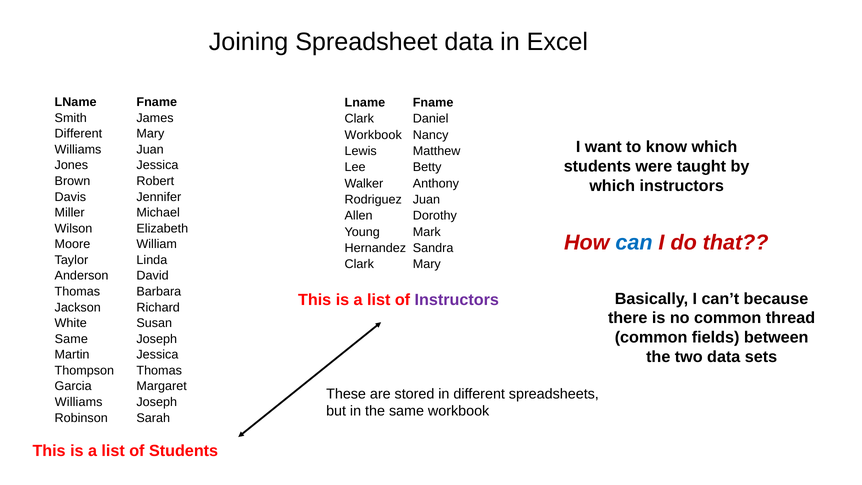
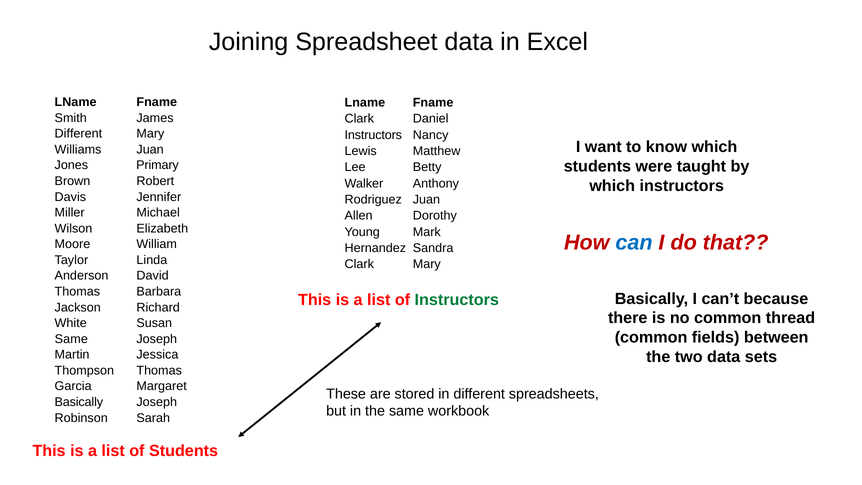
Workbook: Workbook -> Instructors (373, 135)
Jones Jessica: Jessica -> Primary (158, 165)
Instructors colour: purple -> green (457, 300)
Williams: Williams -> Basically (79, 402)
